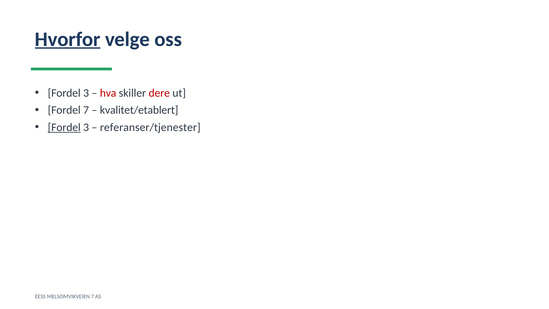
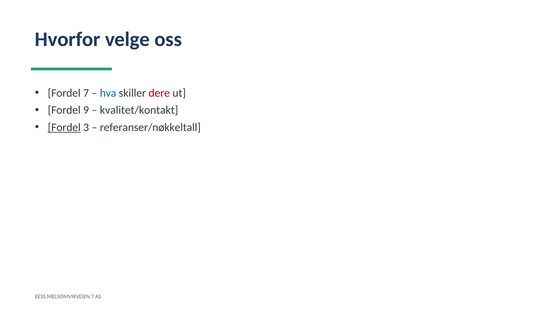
Hvorfor underline: present -> none (68, 39)
3: 3 -> 7 (86, 93)
hva colour: red -> blue (108, 93)
Fordel 7: 7 -> 9 (86, 110)
kvalitet/etablert: kvalitet/etablert -> kvalitet/kontakt (139, 110)
referanser/tjenester: referanser/tjenester -> referanser/nøkkeltall (150, 127)
